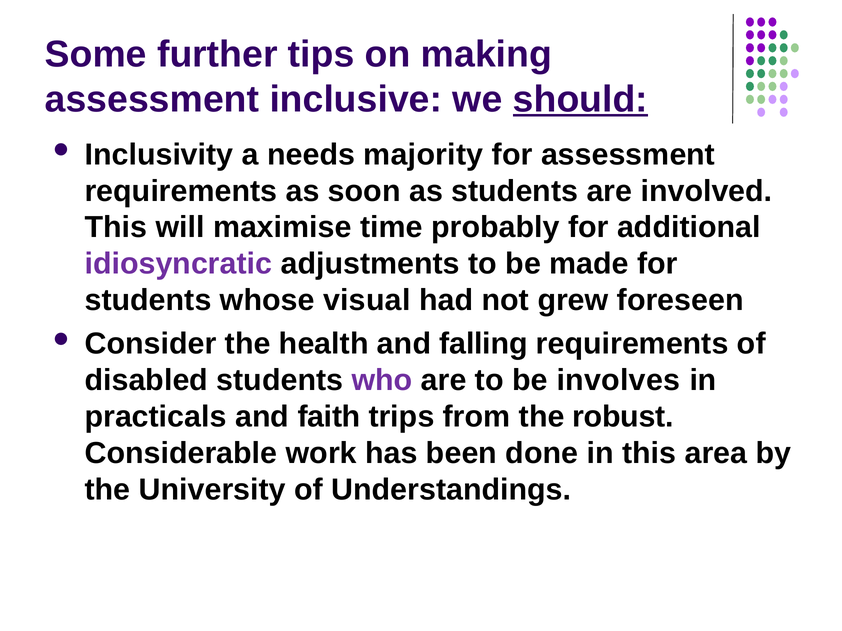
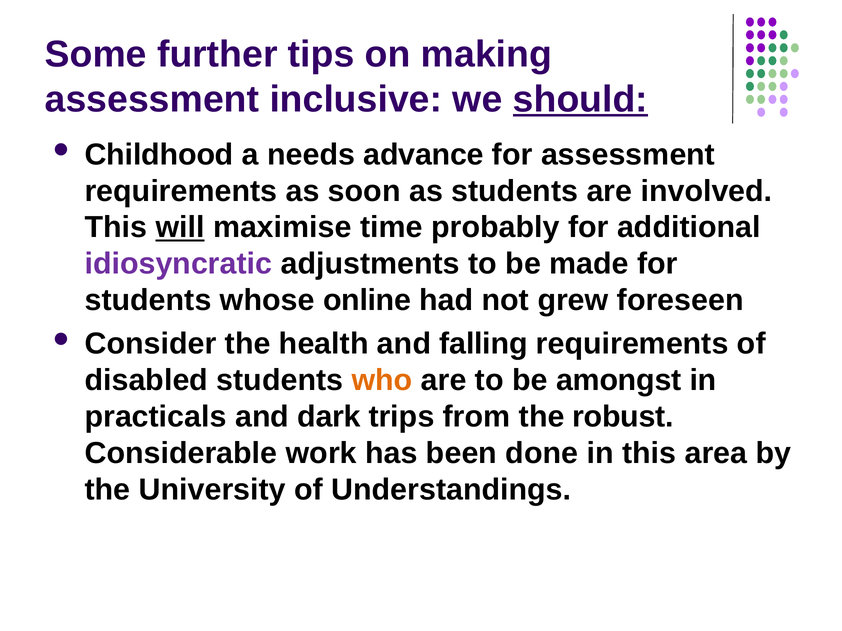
Inclusivity: Inclusivity -> Childhood (159, 155)
majority: majority -> advance (424, 155)
will underline: none -> present (180, 228)
visual: visual -> online (367, 301)
who colour: purple -> orange (382, 381)
involves: involves -> amongst (619, 381)
faith: faith -> dark (329, 417)
